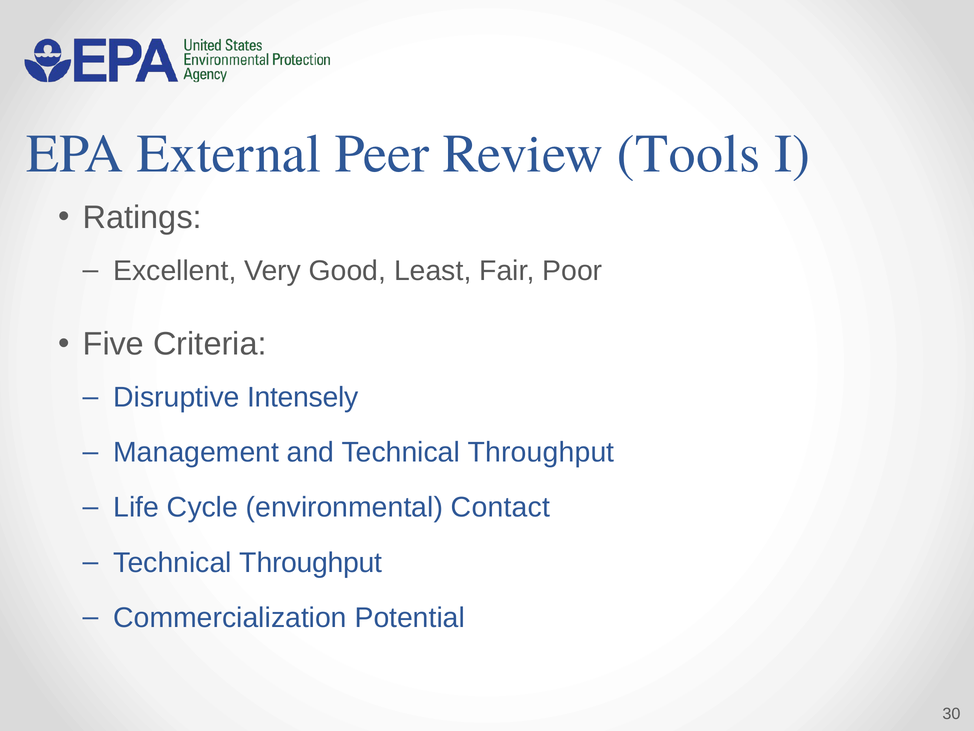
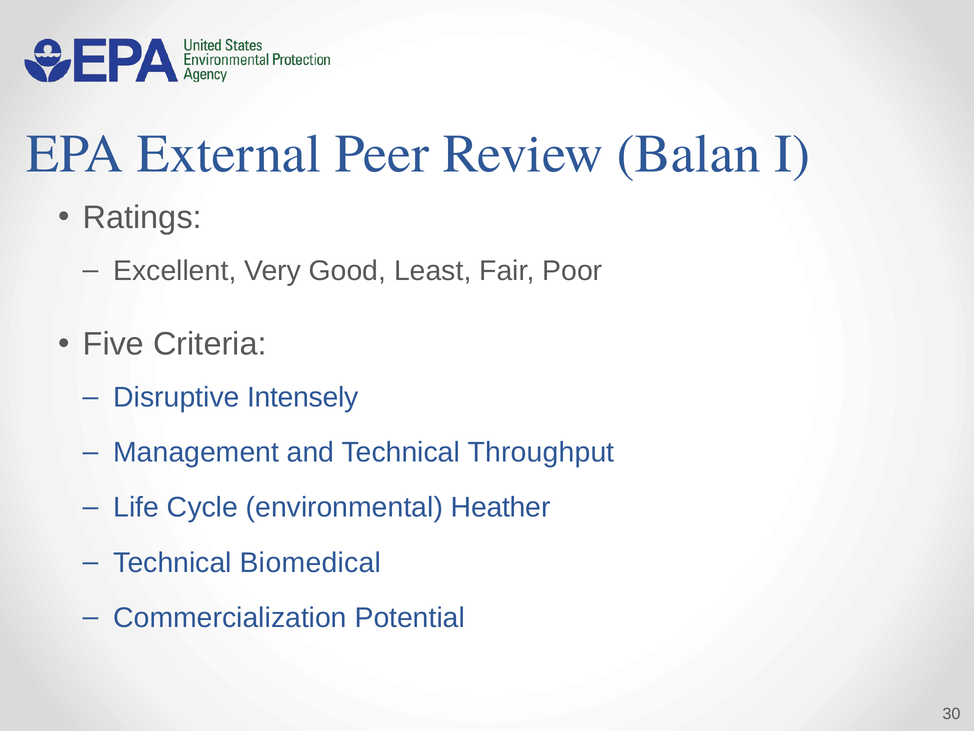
Tools: Tools -> Balan (689, 154)
Contact: Contact -> Heather (501, 507)
Throughput: Throughput -> Biomedical (311, 562)
